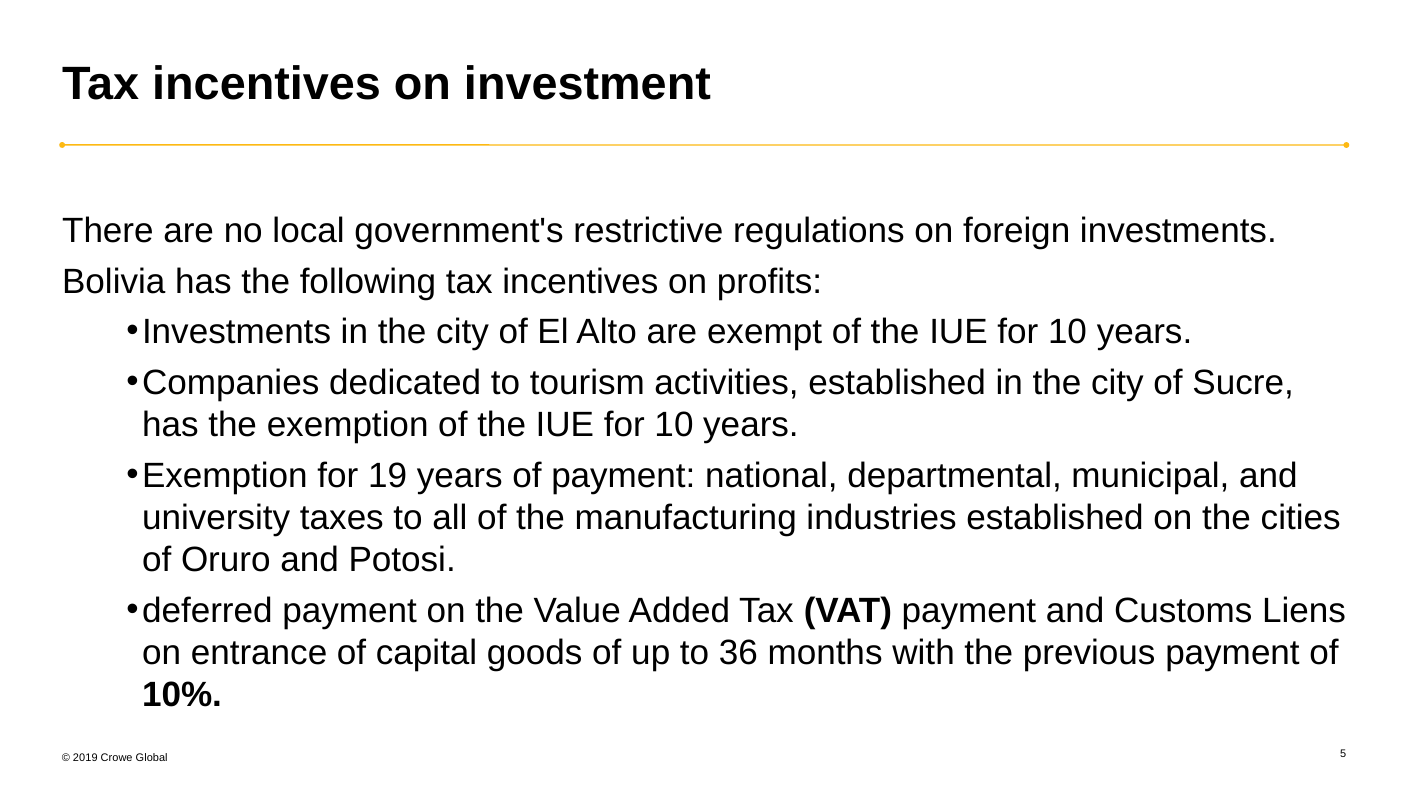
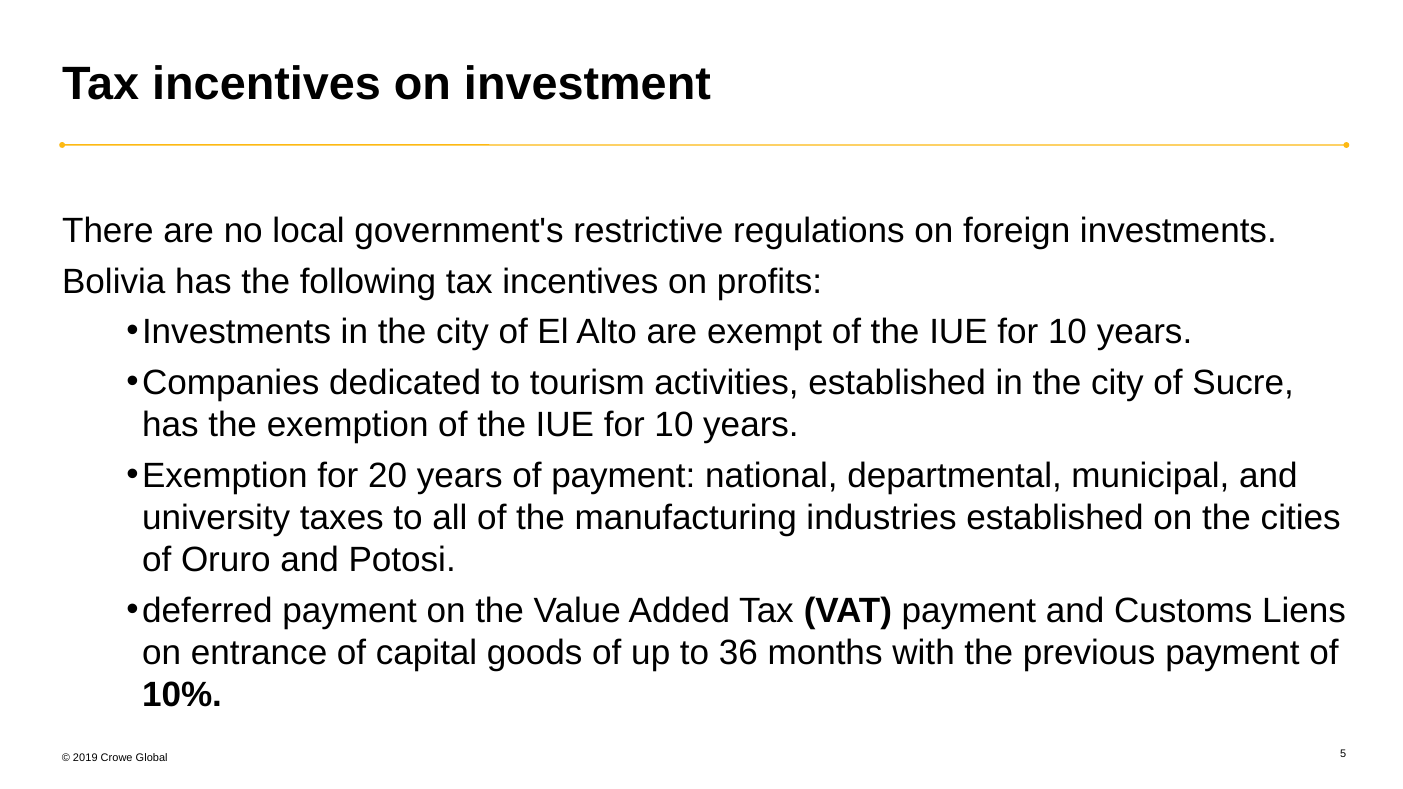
19: 19 -> 20 (388, 476)
